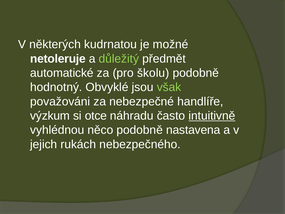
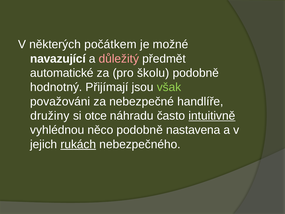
kudrnatou: kudrnatou -> počátkem (110, 44)
netoleruje: netoleruje -> navazující (58, 59)
důležitý colour: light green -> pink (119, 59)
Obvyklé: Obvyklé -> Přijímají (107, 87)
výzkum: výzkum -> družiny (50, 116)
rukách underline: none -> present (78, 144)
